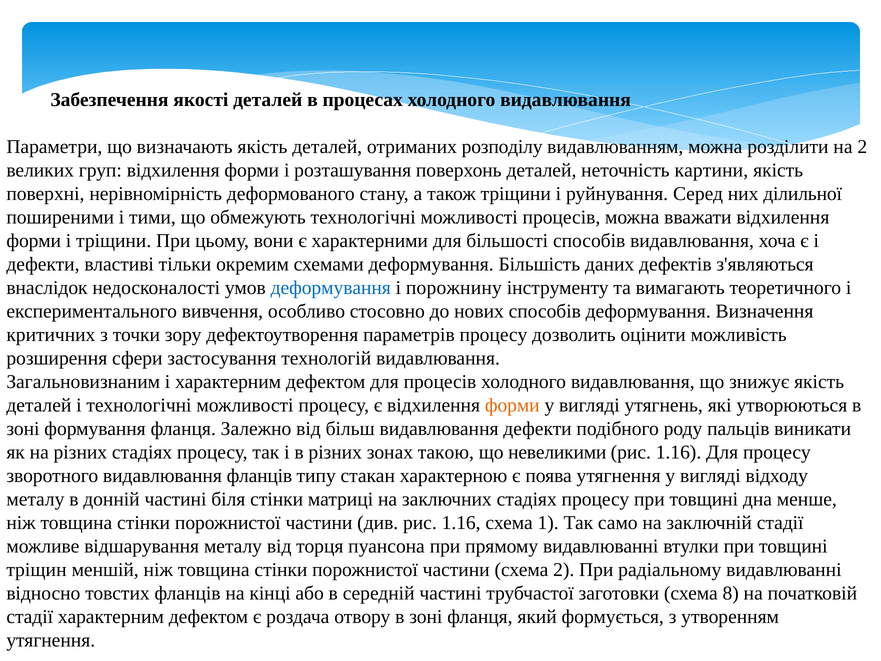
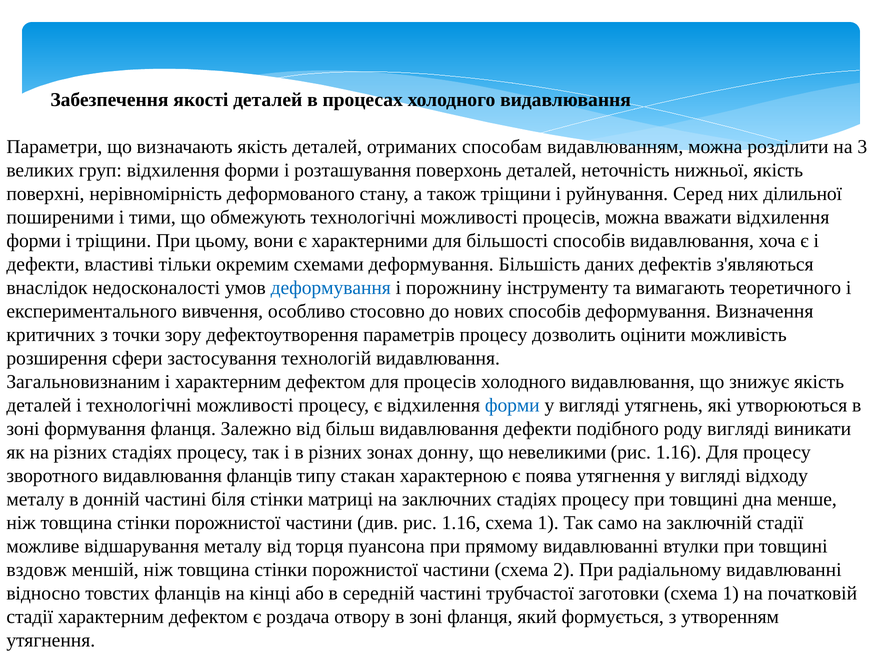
розподілу: розподілу -> способам (502, 147)
на 2: 2 -> 3 (862, 147)
картини: картини -> нижньої (711, 170)
форми colour: orange -> blue (512, 405)
роду пальців: пальців -> вигляді (738, 429)
такою: такою -> донну (446, 452)
тріщин: тріщин -> вздовж (36, 570)
заготовки схема 8: 8 -> 1 (731, 593)
